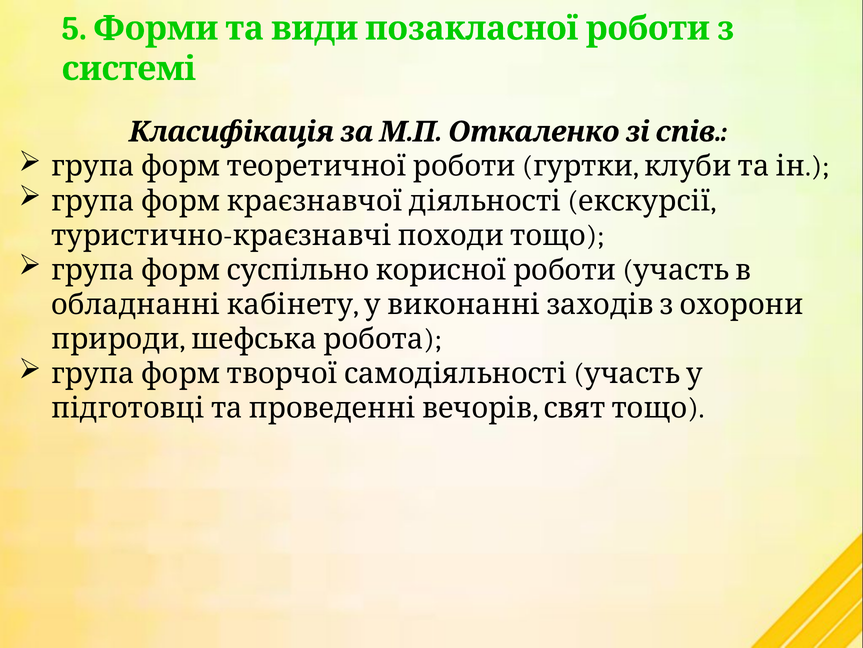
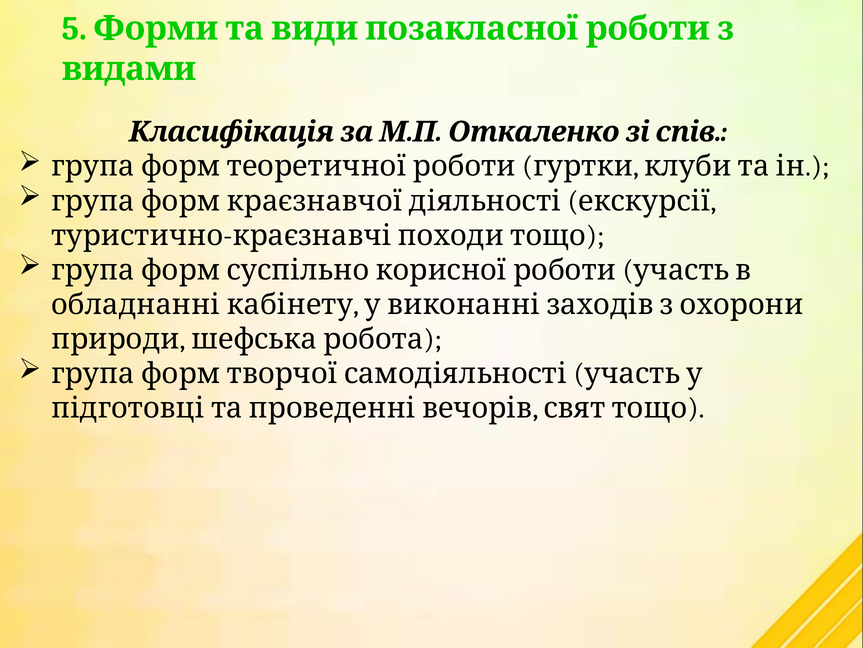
системі: системі -> видами (129, 69)
